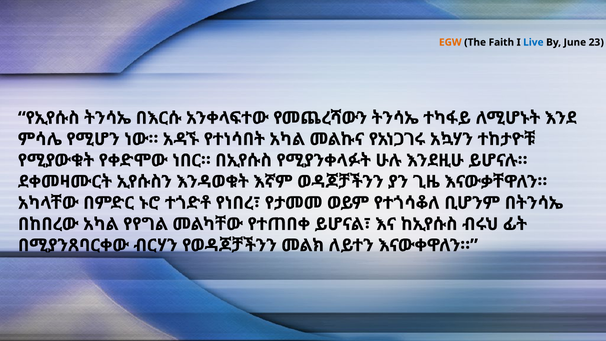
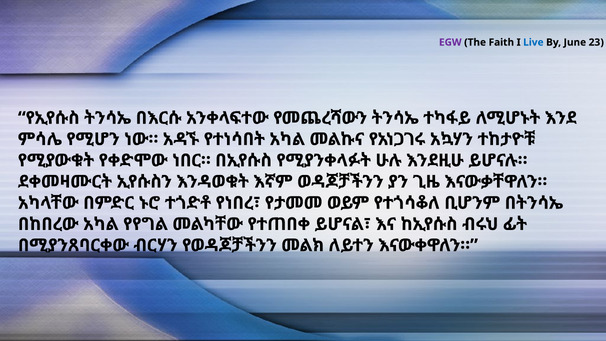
EGW colour: orange -> purple (450, 42)
